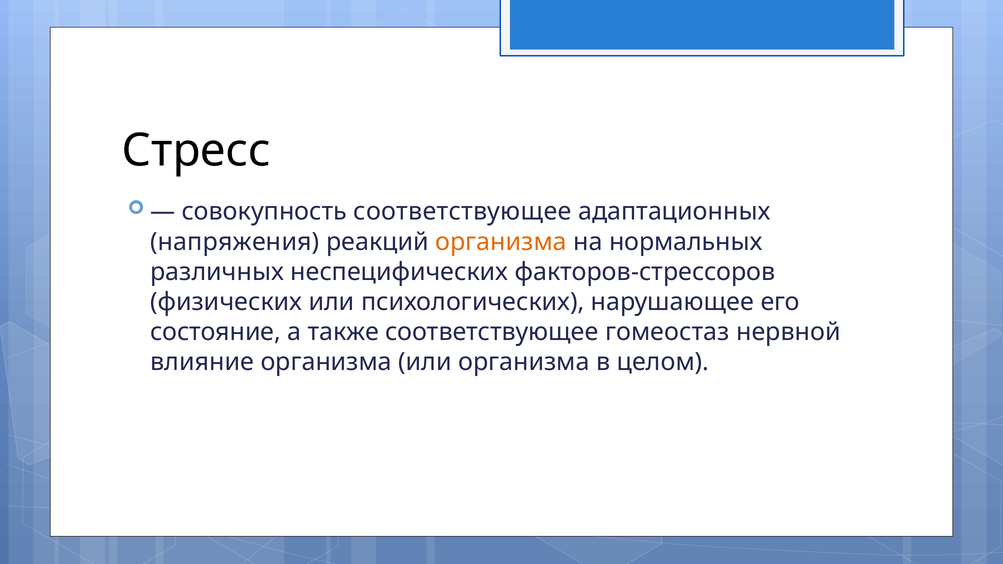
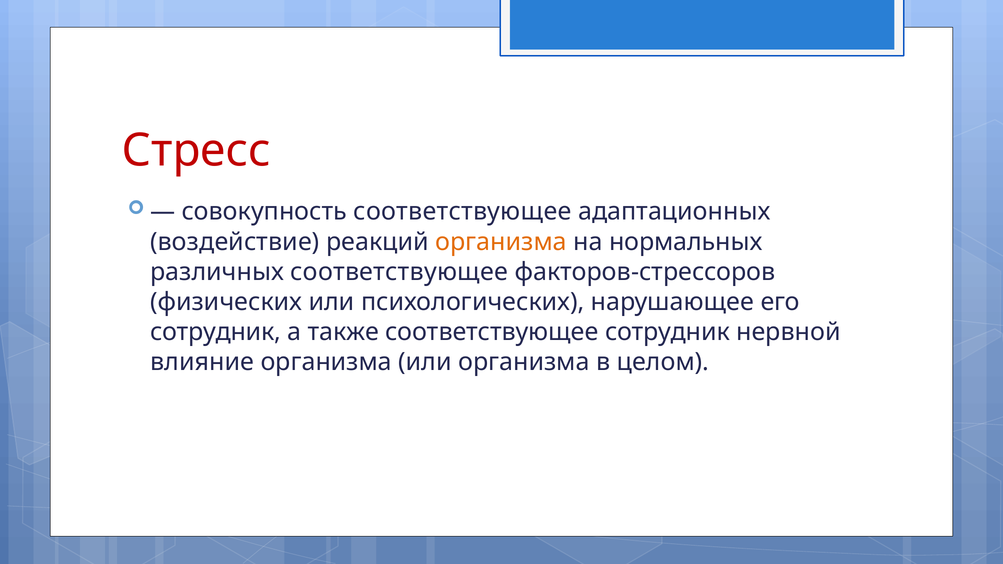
Стресс colour: black -> red (196, 150)
напряжения: напряжения -> воздействие (235, 242)
различных неспецифических: неспецифических -> соответствующее (399, 272)
состояние: состояние -> сотрудник (216, 332)
соответствующее гомеостаз: гомеостаз -> сотрудник (667, 332)
